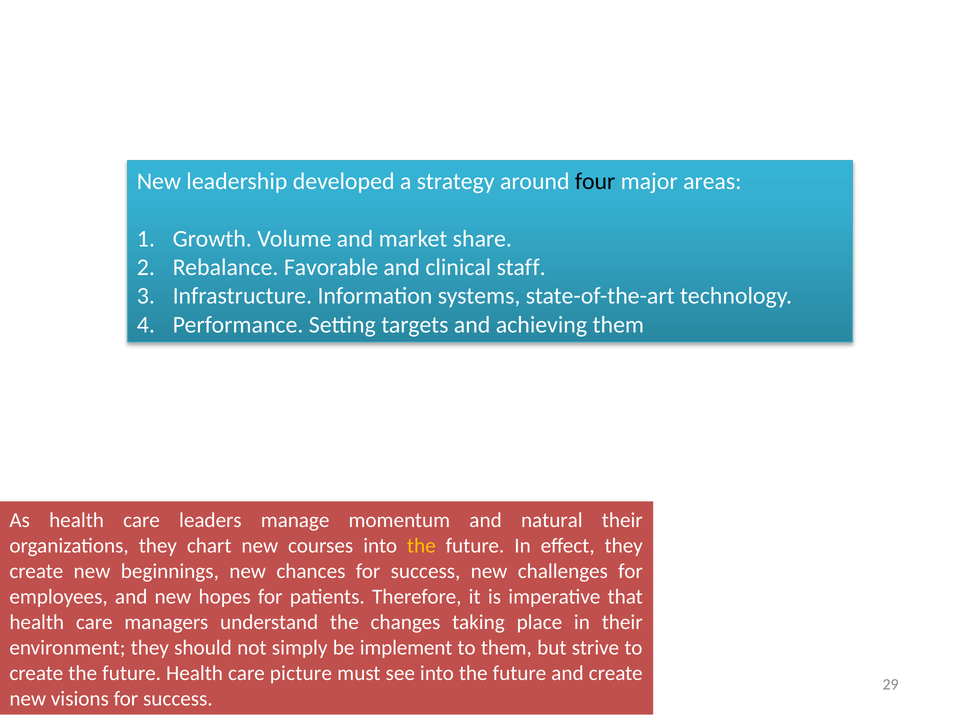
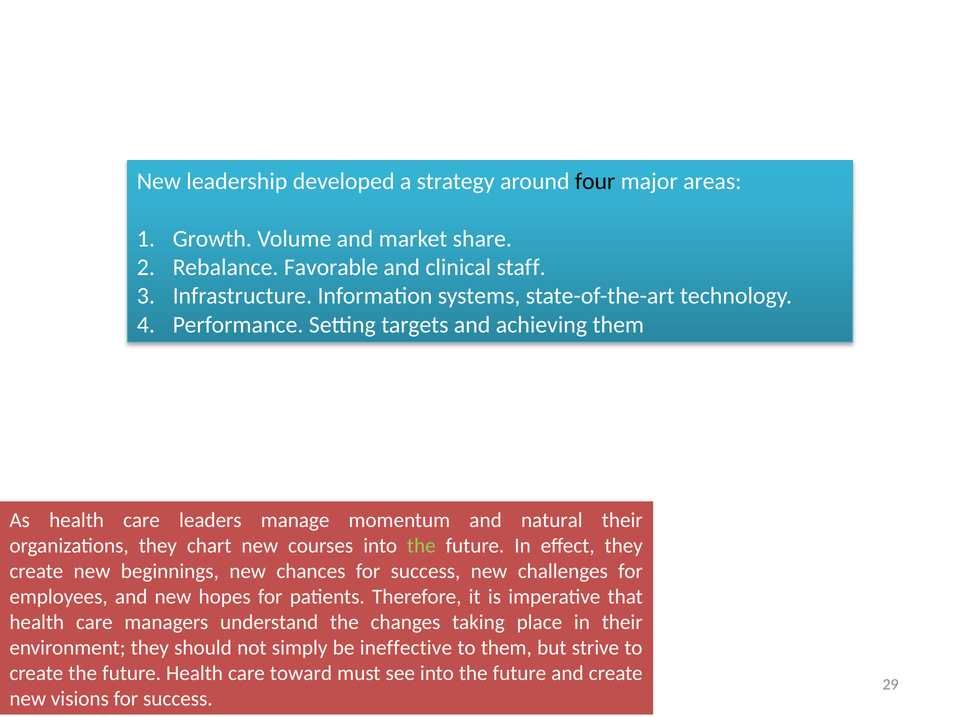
the colour: yellow -> light green (421, 546)
implement: implement -> ineffective (406, 648)
picture: picture -> toward (301, 673)
